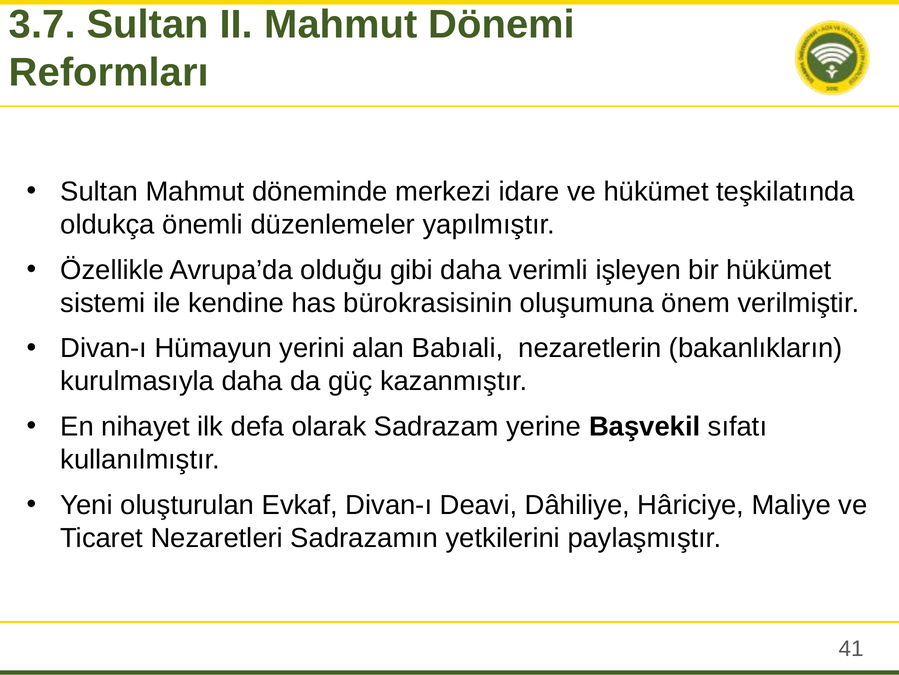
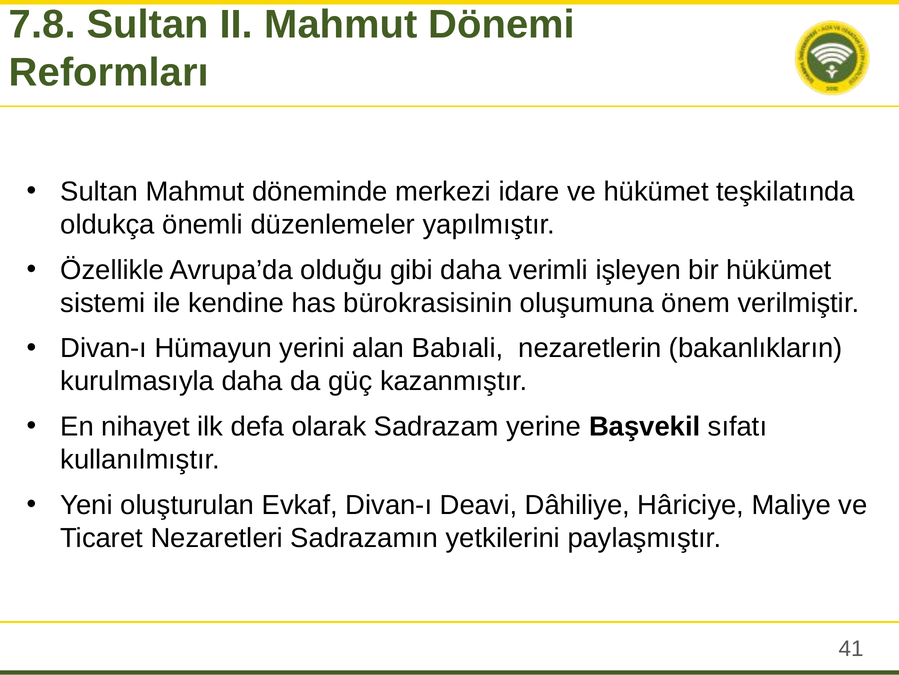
3.7: 3.7 -> 7.8 (42, 25)
